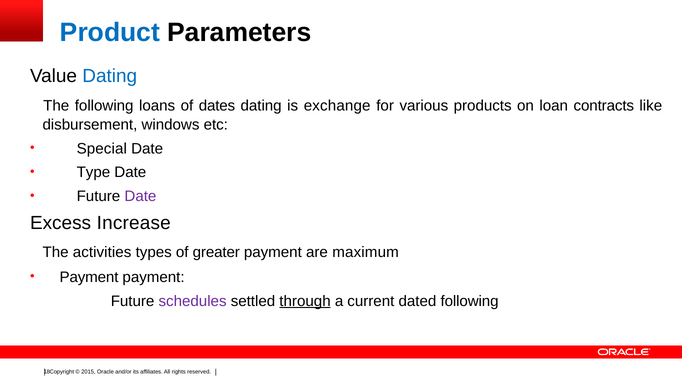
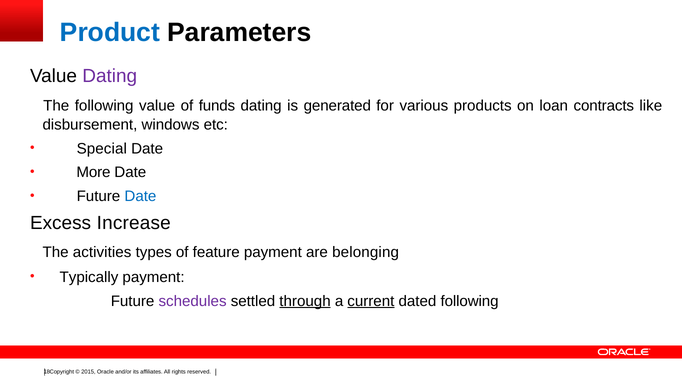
Dating colour: blue -> purple (110, 76)
following loans: loans -> value (157, 106)
dates: dates -> funds (217, 106)
exchange: exchange -> generated (337, 106)
Type: Type -> More (94, 172)
Date colour: purple -> blue (140, 196)
greater: greater -> feature (216, 252)
maximum: maximum -> belonging (366, 252)
Payment: Payment -> Typically (89, 277)
current underline: none -> present (371, 301)
